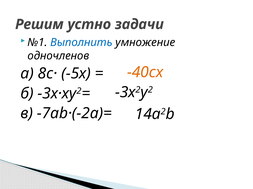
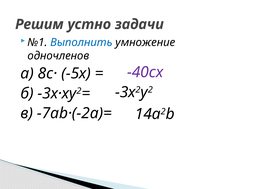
-40сх colour: orange -> purple (145, 73)
